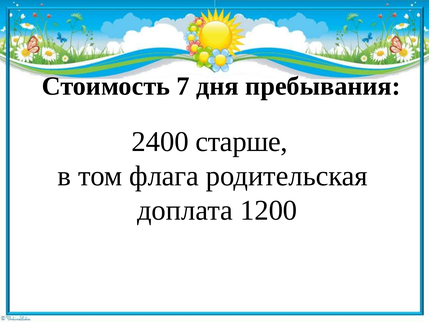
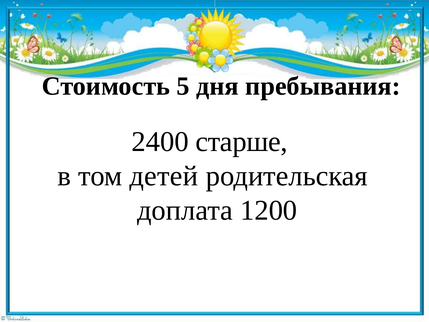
7: 7 -> 5 (183, 86)
флага: флага -> детей (164, 176)
